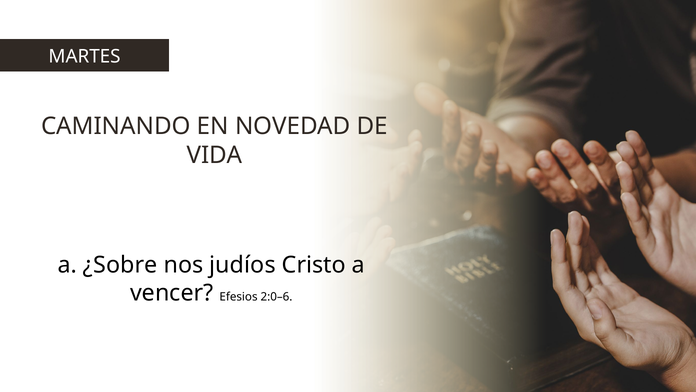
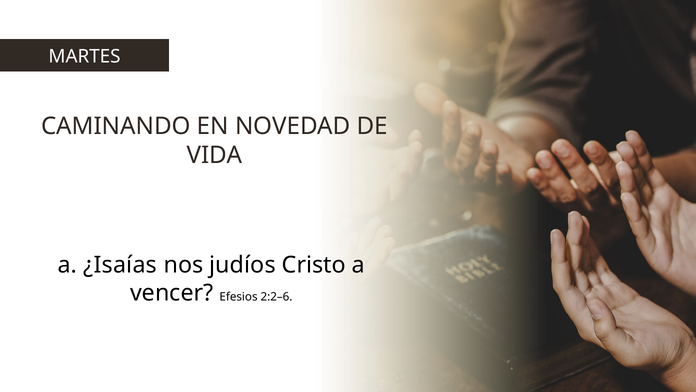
¿Sobre: ¿Sobre -> ¿Isaías (120, 265)
2:0–6: 2:0–6 -> 2:2–6 (277, 296)
